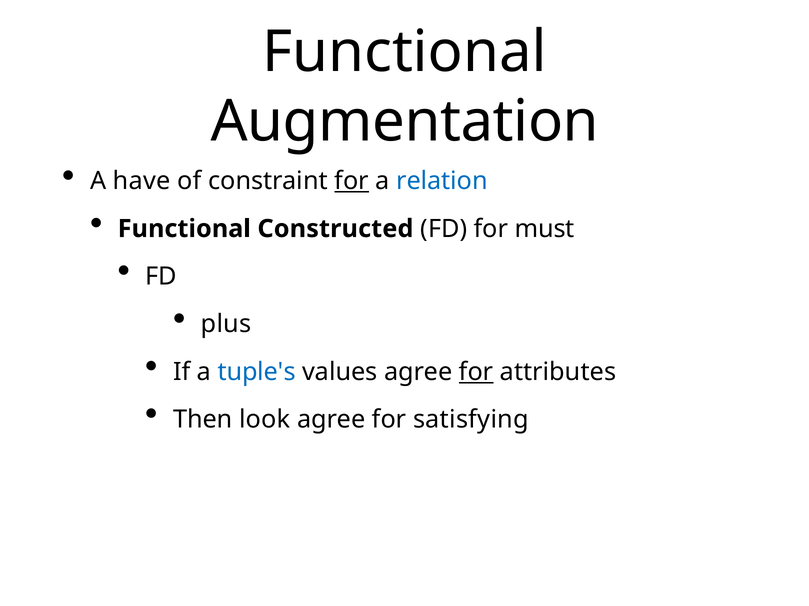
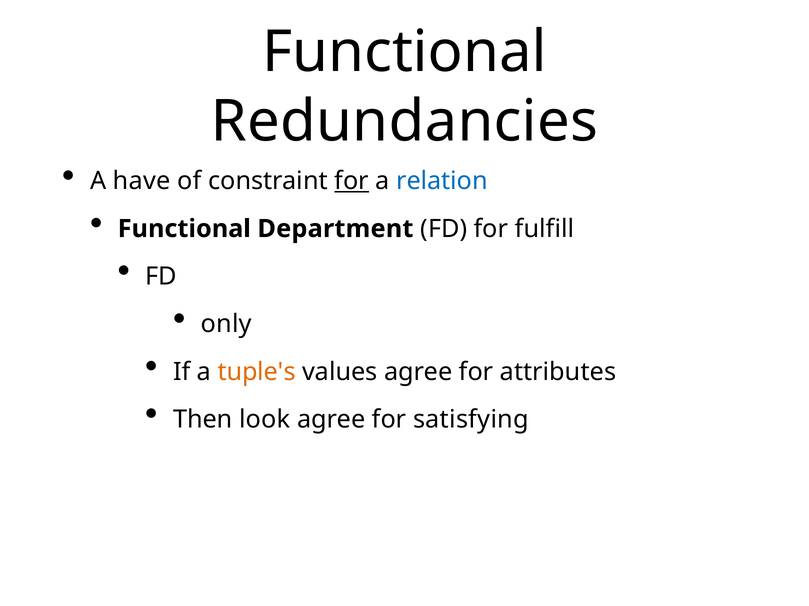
Augmentation: Augmentation -> Redundancies (404, 122)
Constructed: Constructed -> Department (335, 229)
must: must -> fulfill (545, 229)
plus: plus -> only (226, 324)
tuple's colour: blue -> orange (257, 372)
for underline: present -> none (476, 372)
